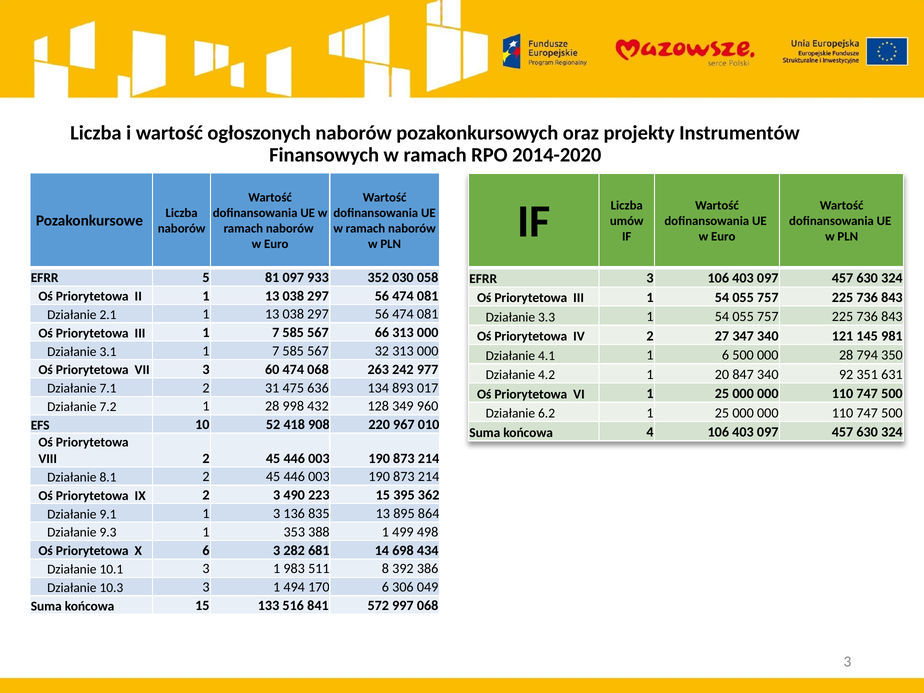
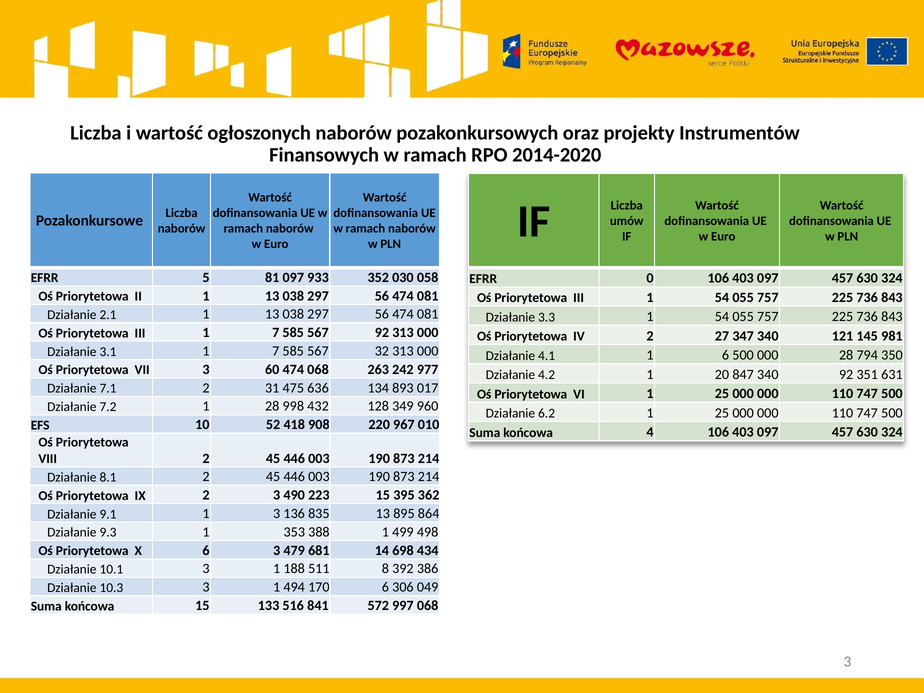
EFRR 3: 3 -> 0 (650, 278)
567 66: 66 -> 92 (382, 333)
282: 282 -> 479 (294, 550)
983: 983 -> 188 (294, 569)
